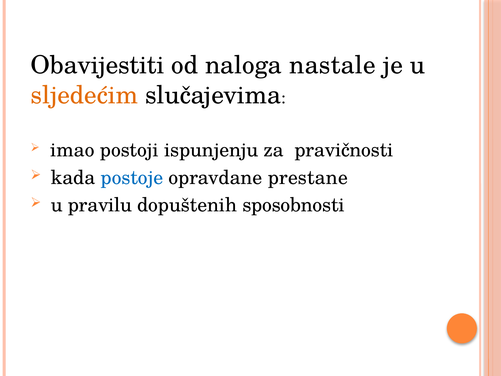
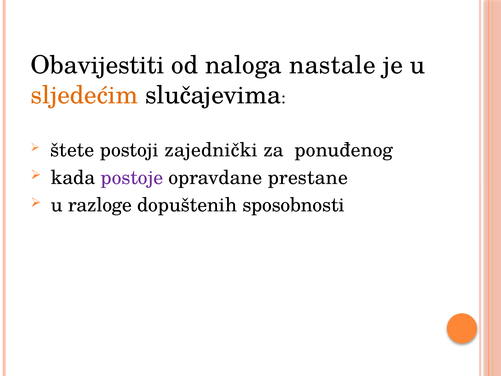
imao: imao -> štete (72, 150)
ispunjenju: ispunjenju -> zajednički (211, 150)
pravičnosti: pravičnosti -> ponuđenog (344, 150)
postoje colour: blue -> purple (132, 177)
pravilu: pravilu -> razloge (100, 205)
